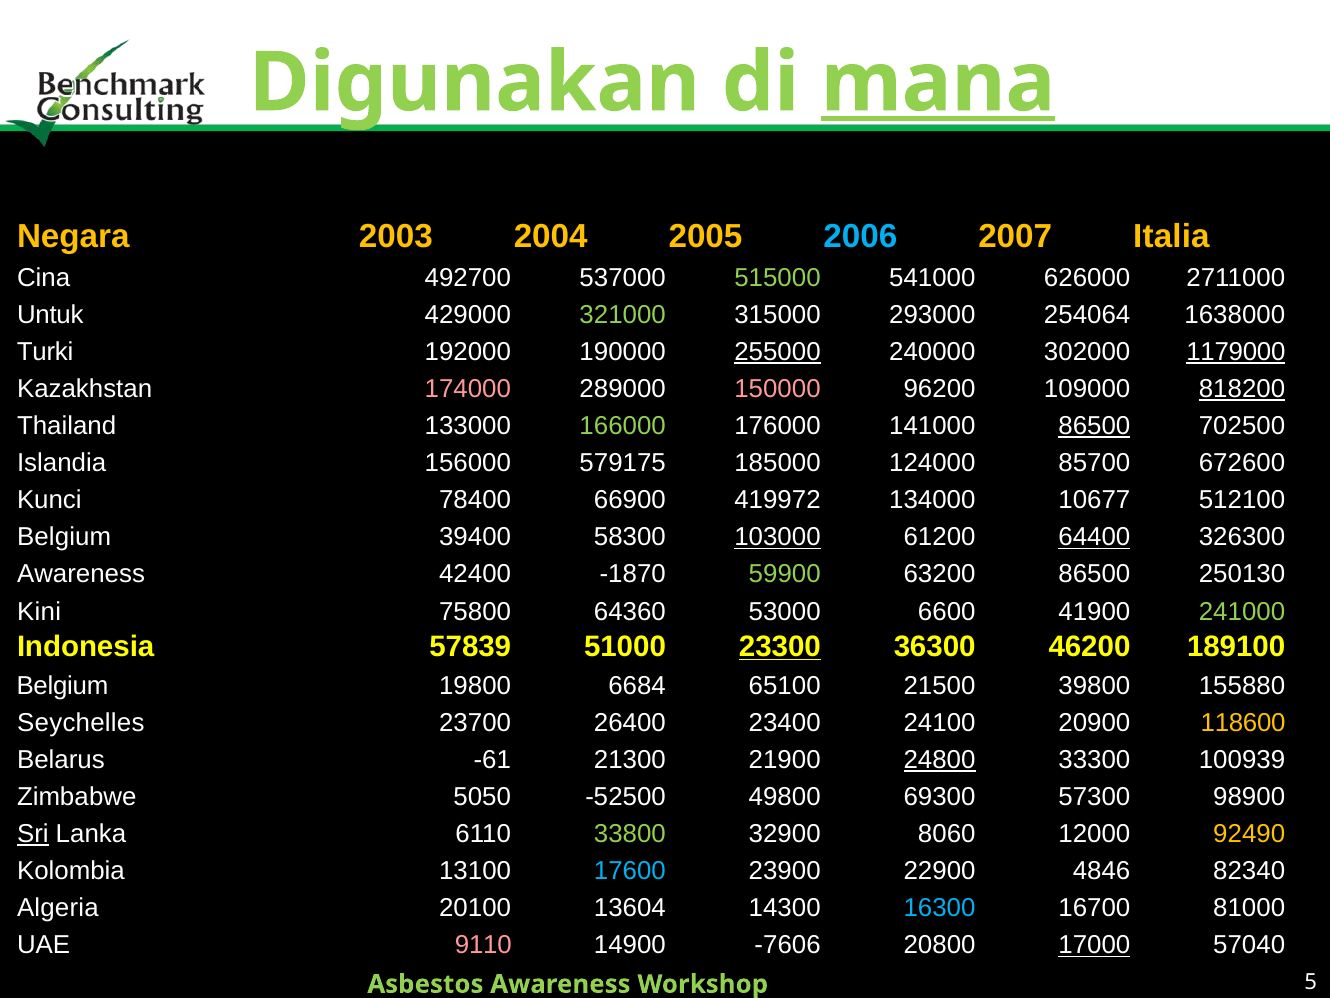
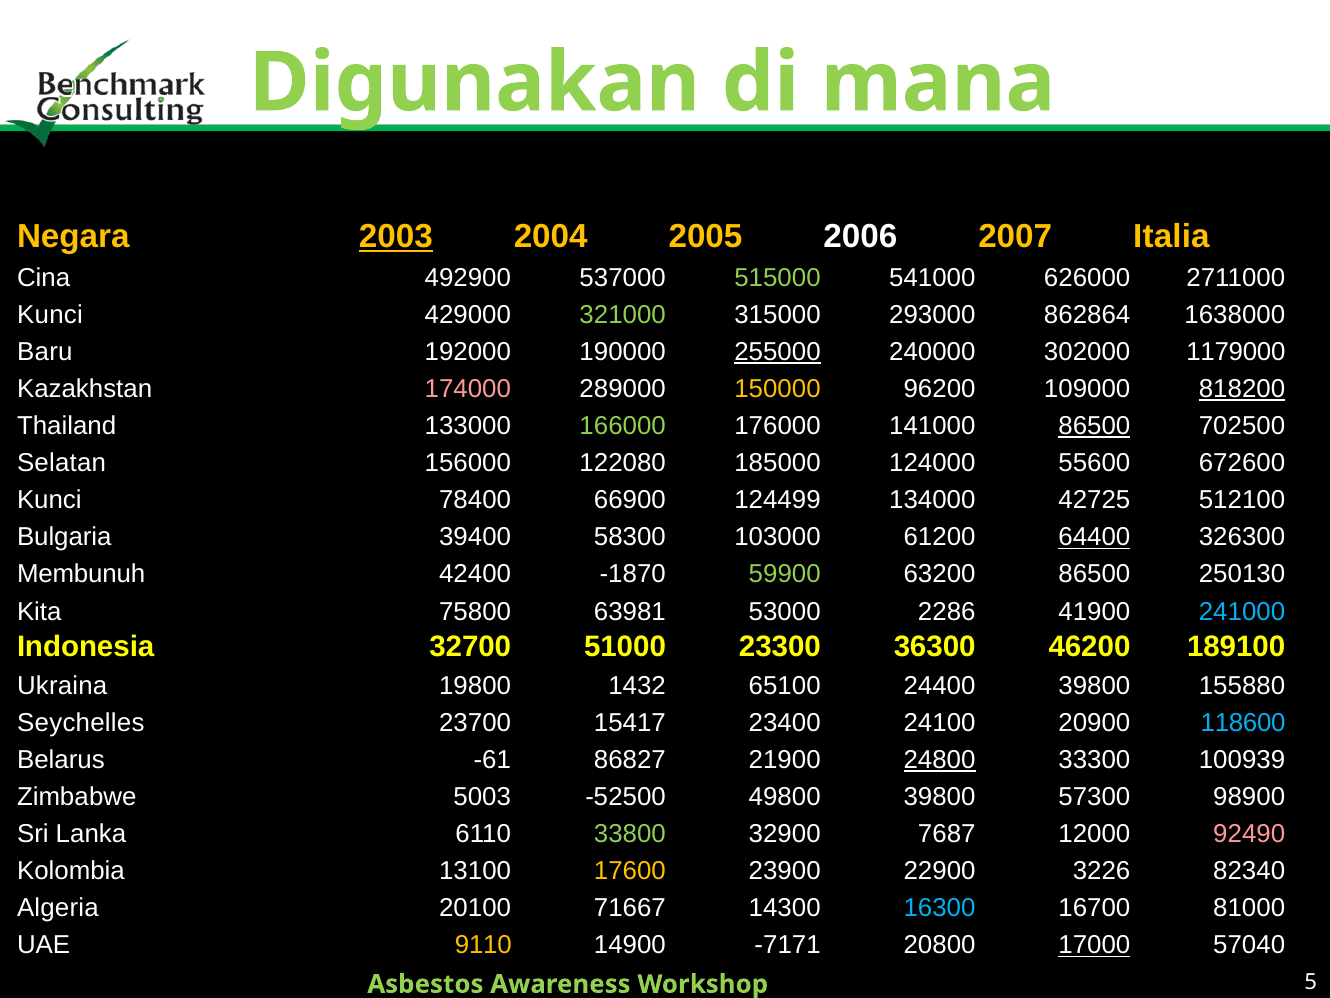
mana underline: present -> none (938, 83)
2003 underline: none -> present (396, 237)
2006 colour: light blue -> white (860, 237)
492700: 492700 -> 492900 (468, 278)
Untuk: Untuk -> Kunci (50, 315)
254064: 254064 -> 862864 (1087, 315)
Turki: Turki -> Baru (45, 352)
1179000 underline: present -> none (1236, 352)
150000 colour: pink -> yellow (777, 389)
Islandia: Islandia -> Selatan (62, 463)
579175: 579175 -> 122080 (623, 463)
85700: 85700 -> 55600 (1094, 463)
419972: 419972 -> 124499 (777, 500)
10677: 10677 -> 42725 (1094, 500)
Belgium: Belgium -> Bulgaria (64, 537)
103000 underline: present -> none (777, 537)
Awareness: Awareness -> Membunuh (81, 574)
Kini: Kini -> Kita (39, 611)
64360: 64360 -> 63981 (630, 611)
6600: 6600 -> 2286 (947, 611)
241000 colour: light green -> light blue (1242, 611)
57839: 57839 -> 32700 (470, 646)
23300 underline: present -> none (780, 646)
Belgium: Belgium -> Ukraina (62, 685)
6684: 6684 -> 1432 (637, 685)
21500: 21500 -> 24400 (940, 685)
26400: 26400 -> 15417 (630, 722)
118600 colour: yellow -> light blue (1243, 722)
21300: 21300 -> 86827 (630, 760)
5050: 5050 -> 5003 (482, 797)
49800 69300: 69300 -> 39800 (940, 797)
Sri underline: present -> none (33, 834)
8060: 8060 -> 7687 (947, 834)
92490 colour: yellow -> pink (1249, 834)
17600 colour: light blue -> yellow (630, 871)
4846: 4846 -> 3226 (1102, 871)
13604: 13604 -> 71667 (630, 908)
9110 colour: pink -> yellow (483, 945)
-7606: -7606 -> -7171 (788, 945)
